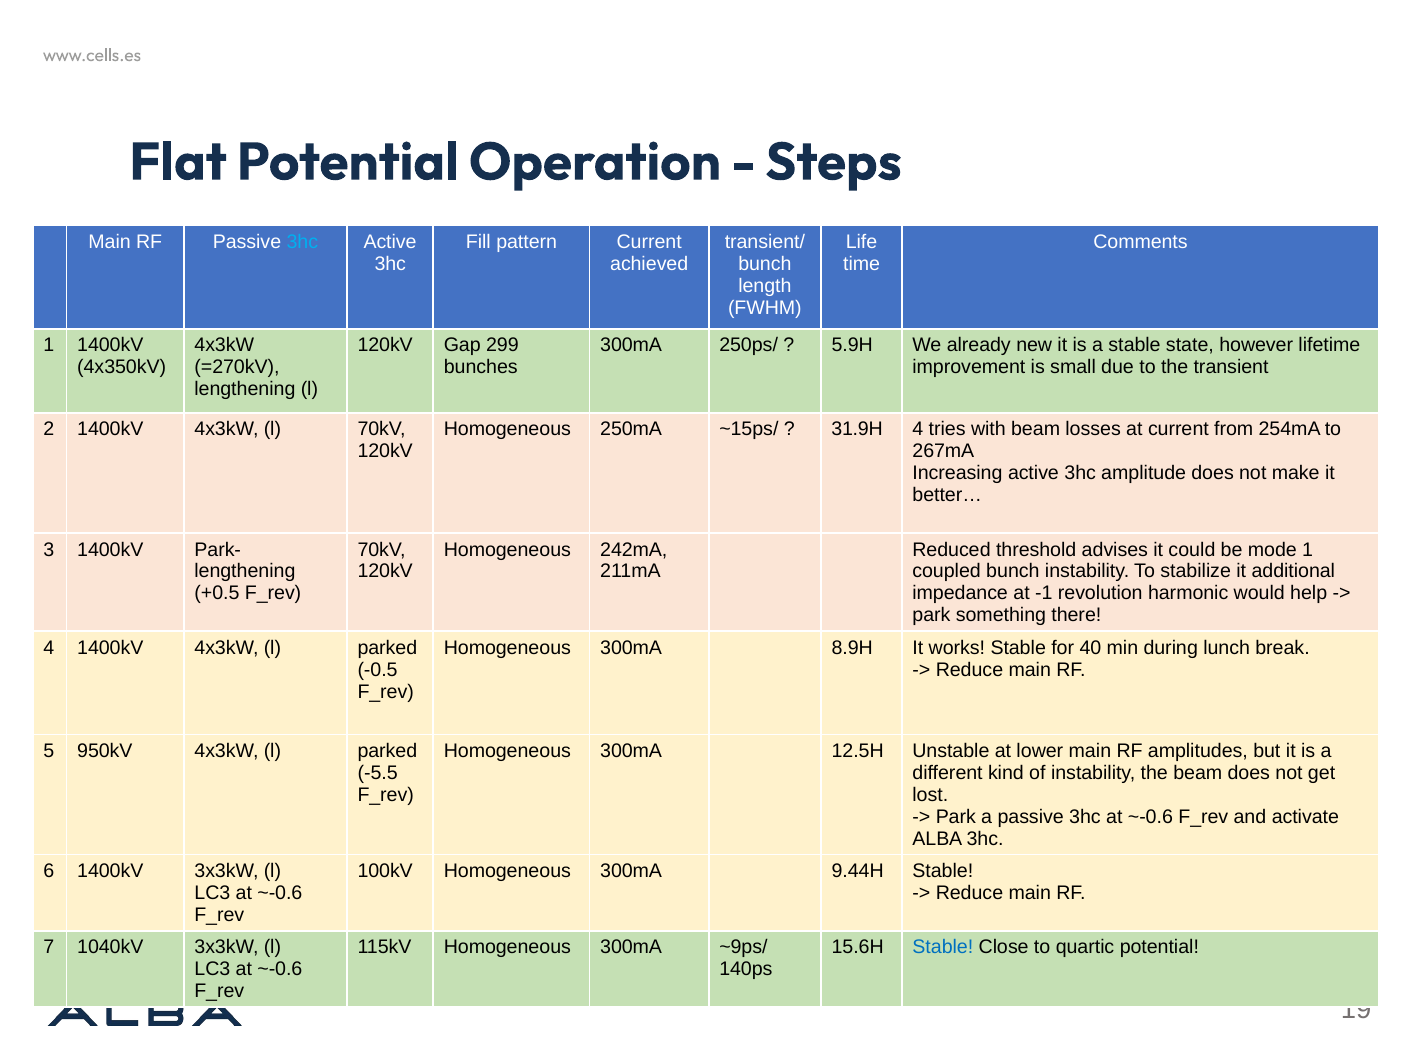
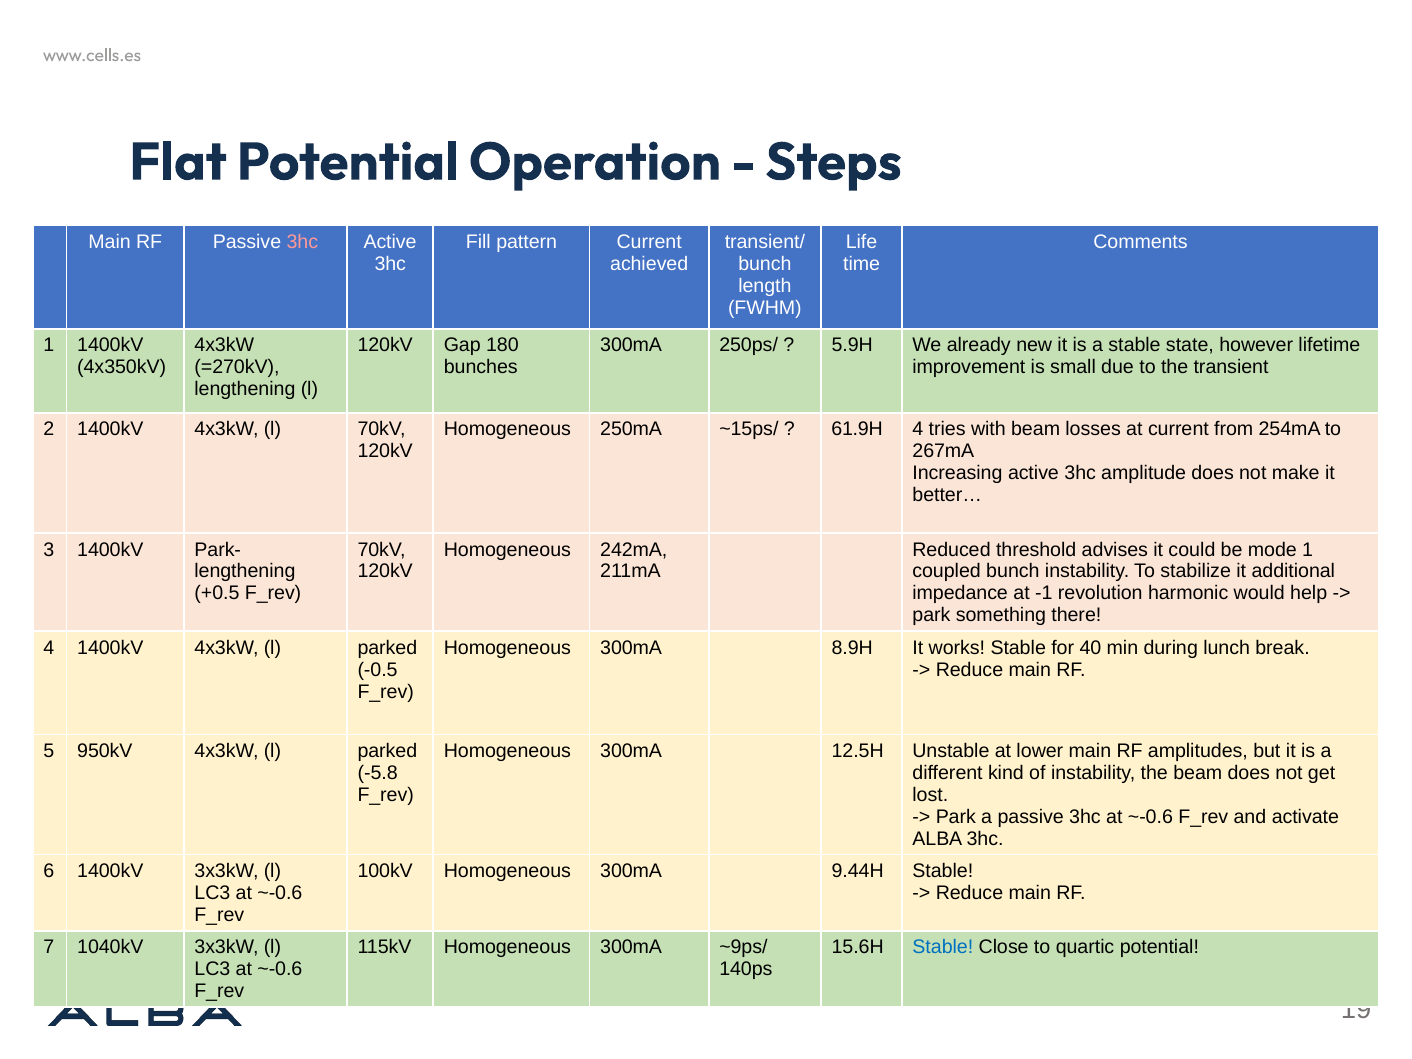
3hc colour: light blue -> pink (302, 242)
299: 299 -> 180 (502, 345)
31.9H: 31.9H -> 61.9H (857, 429)
-5.5: -5.5 -> -5.8 (378, 773)
